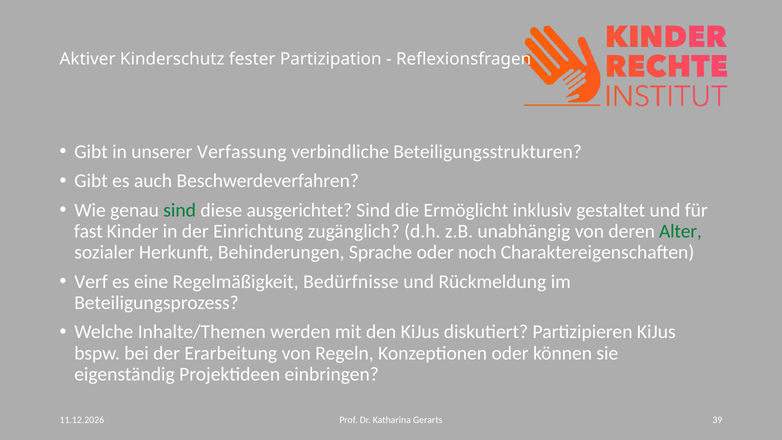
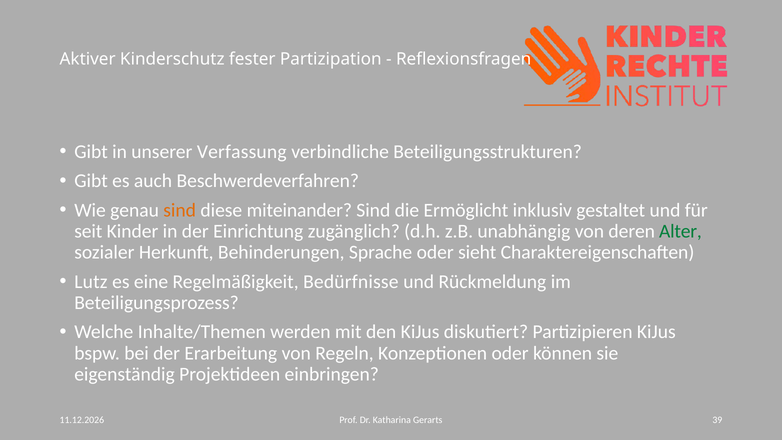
sind colour: green -> orange (180, 210)
ausgerichtet: ausgerichtet -> miteinander (299, 210)
fast: fast -> seit (88, 231)
noch: noch -> sieht (477, 252)
Verf: Verf -> Lutz (91, 282)
